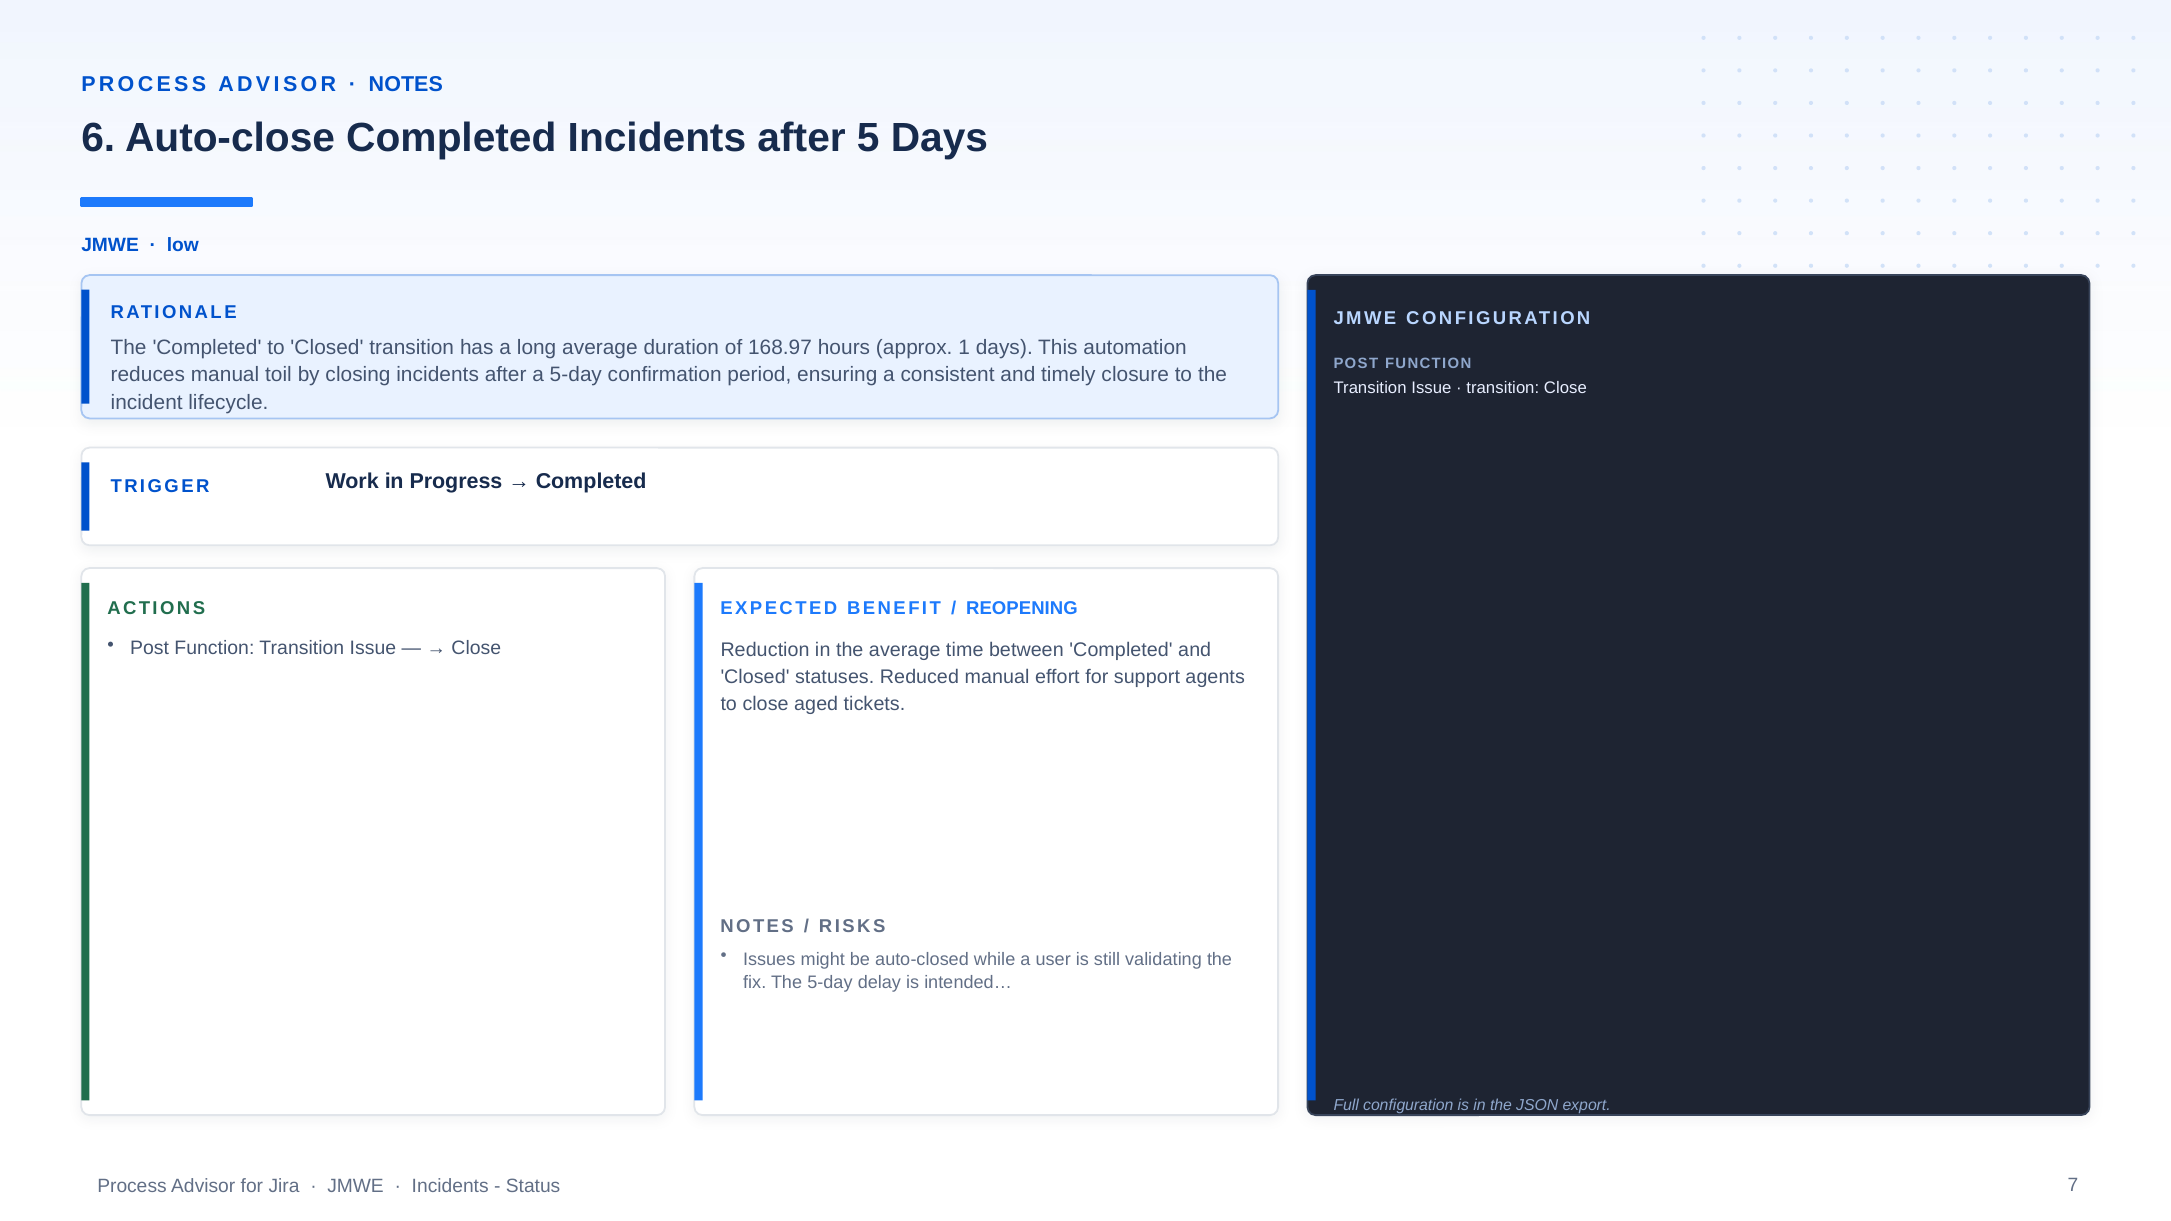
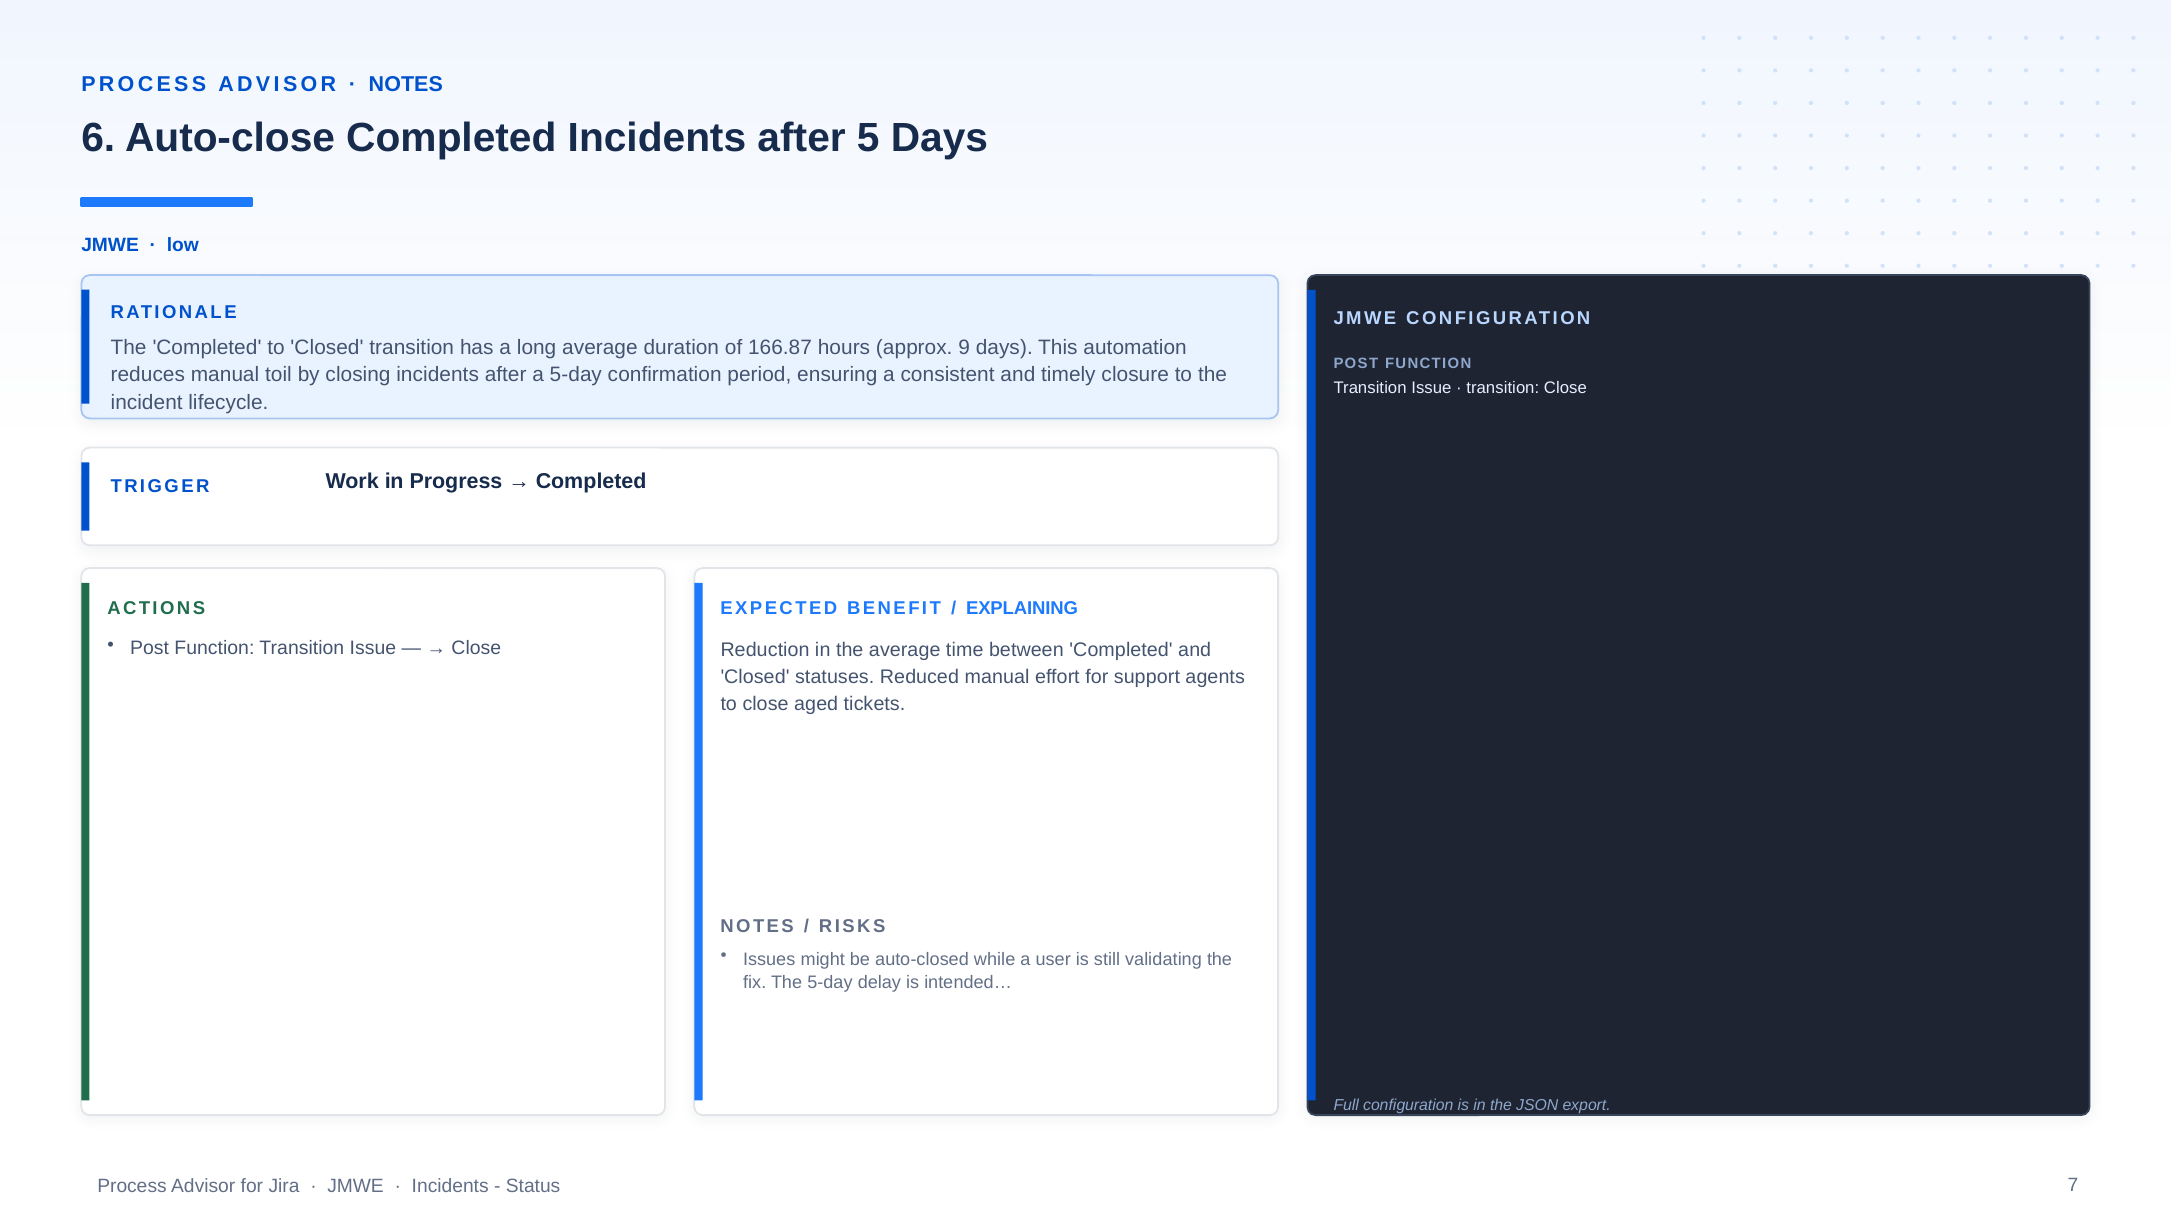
168.97: 168.97 -> 166.87 (780, 347)
1: 1 -> 9 (964, 347)
REOPENING: REOPENING -> EXPLAINING (1022, 609)
